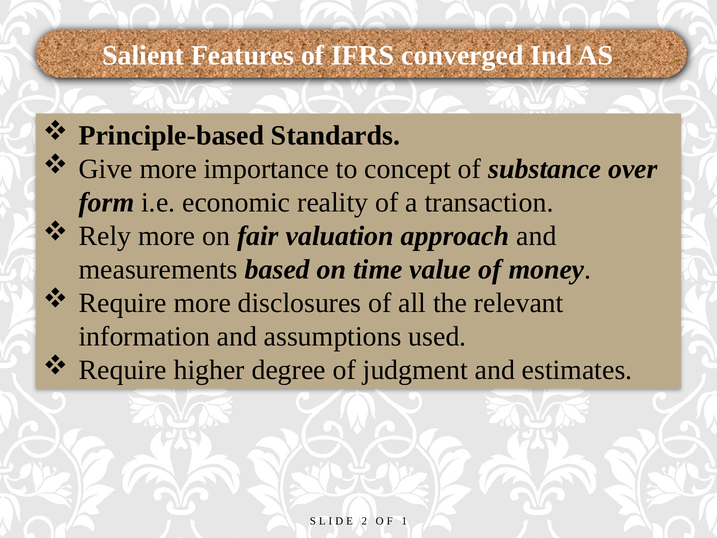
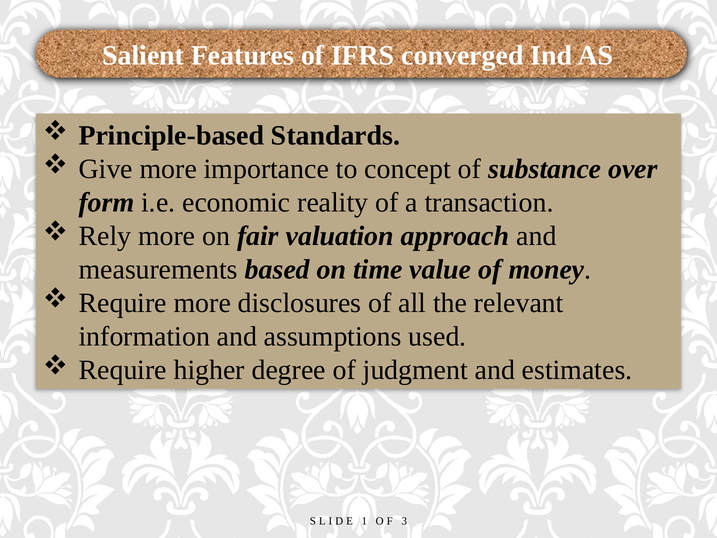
2: 2 -> 1 (364, 521)
1: 1 -> 3 (404, 521)
